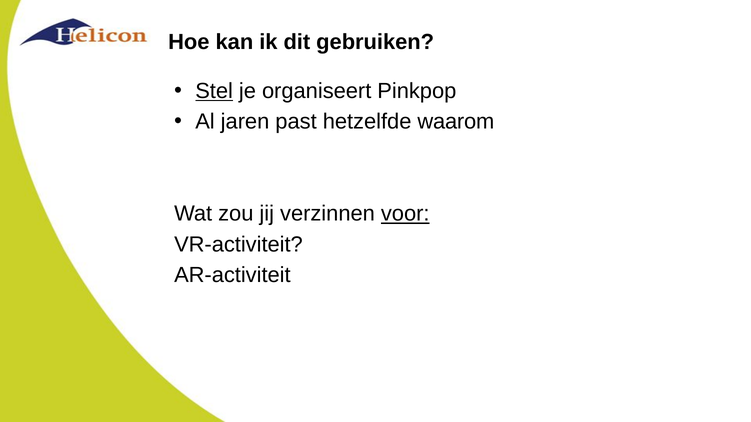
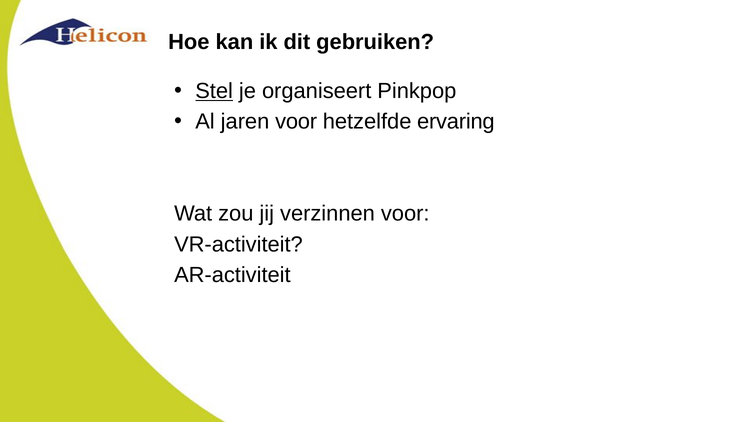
jaren past: past -> voor (296, 122)
waarom: waarom -> ervaring (456, 122)
voor underline: present -> none (405, 214)
